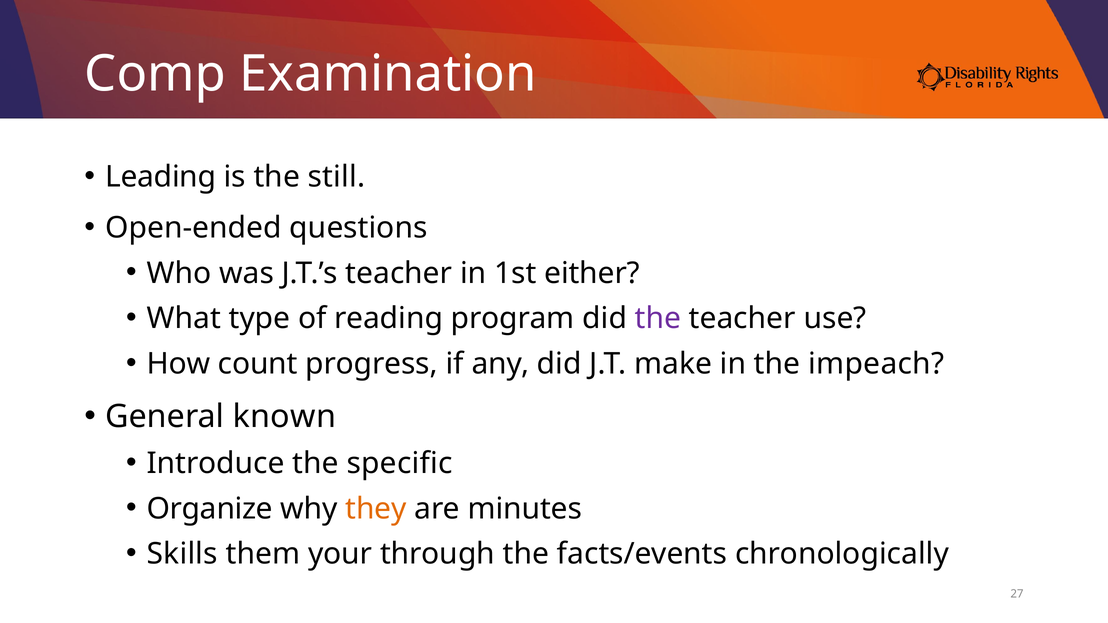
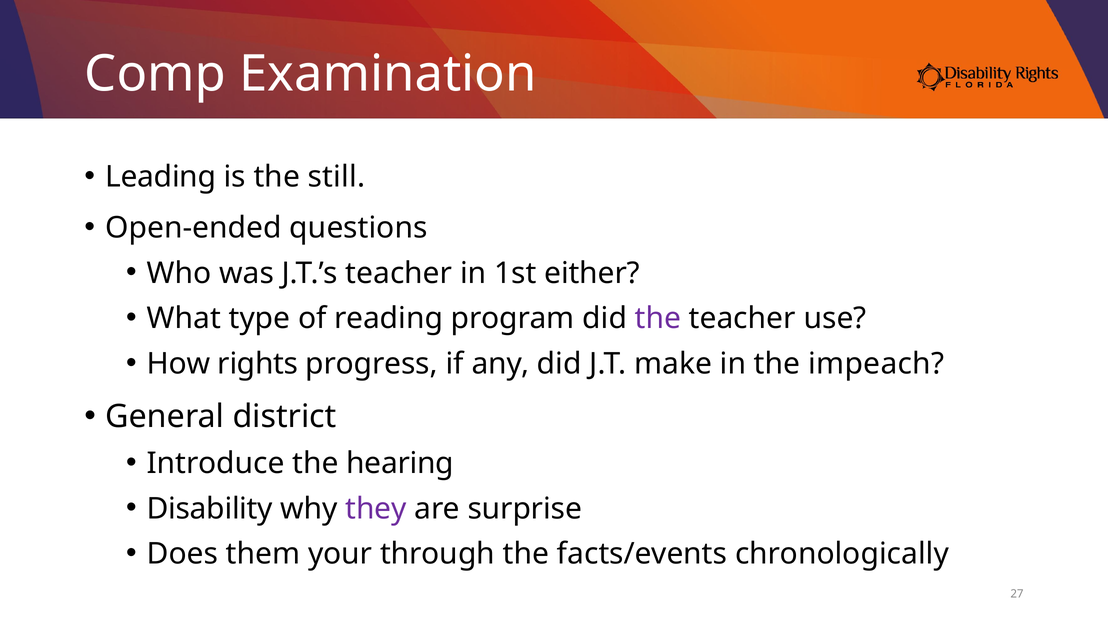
count: count -> rights (258, 364)
known: known -> district (284, 417)
specific: specific -> hearing (400, 464)
Organize: Organize -> Disability (210, 509)
they colour: orange -> purple (376, 509)
minutes: minutes -> surprise (525, 509)
Skills: Skills -> Does (182, 554)
